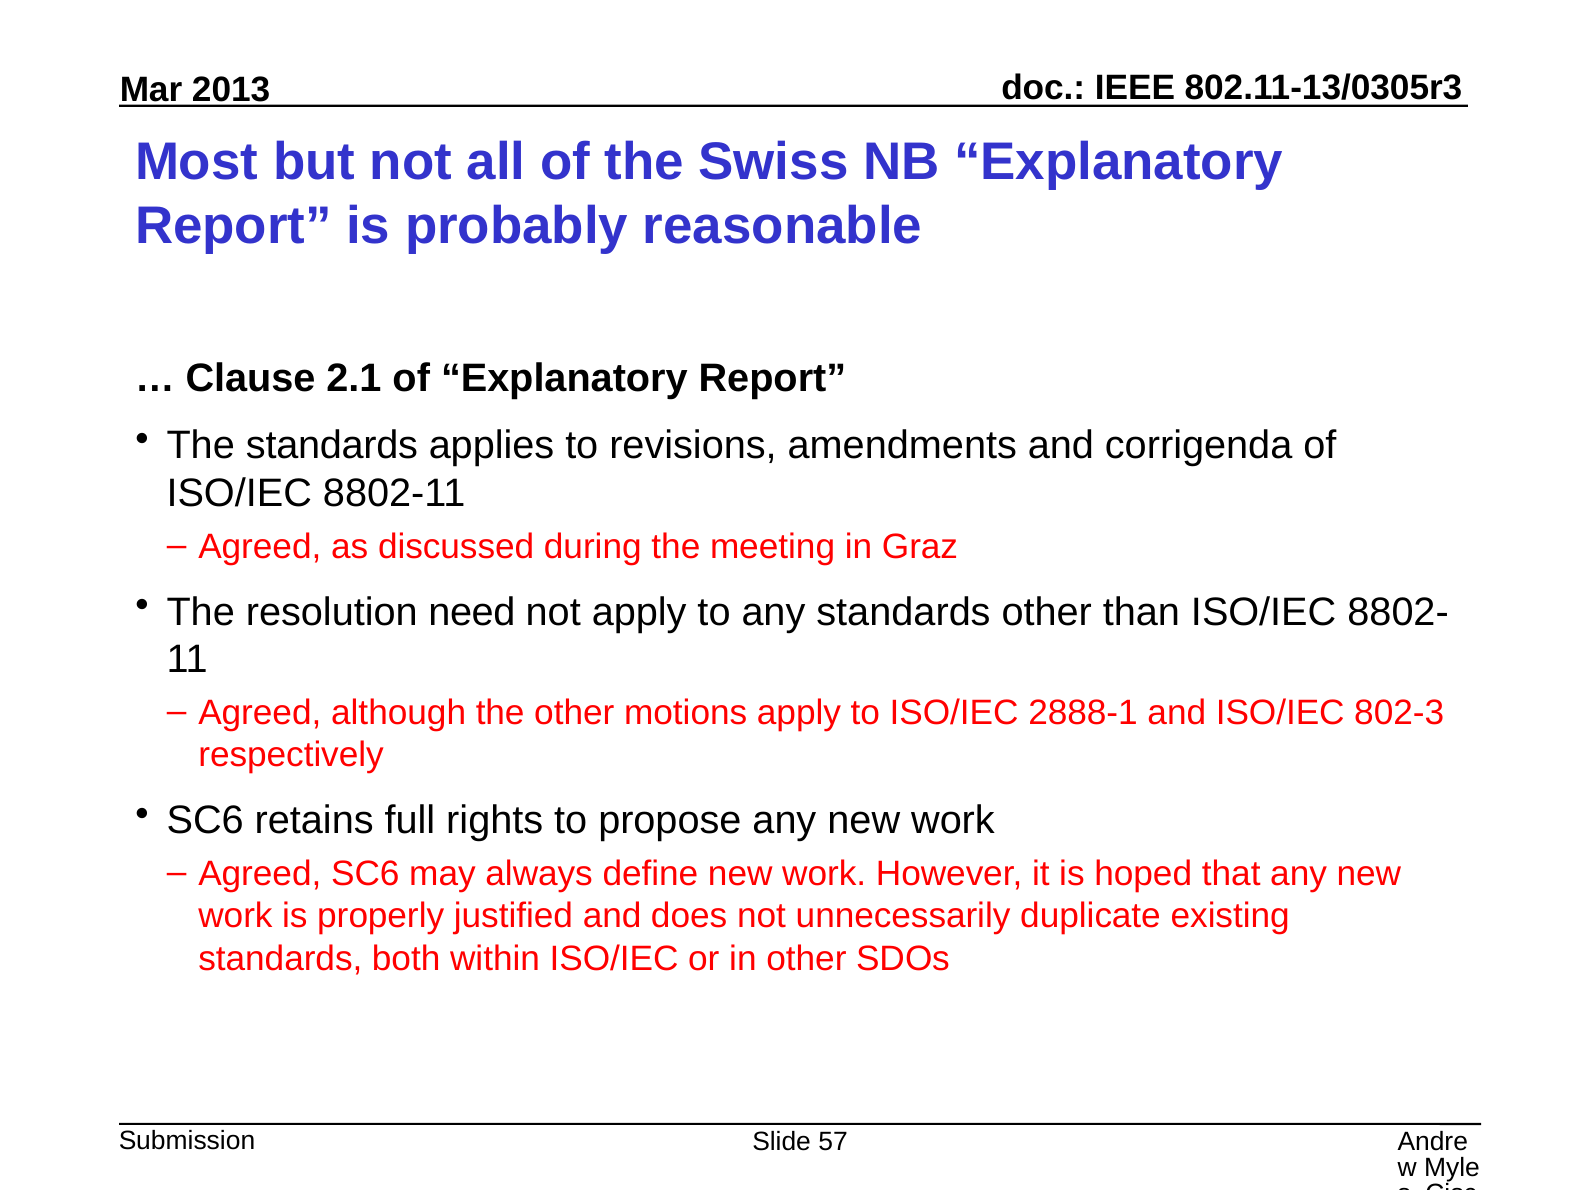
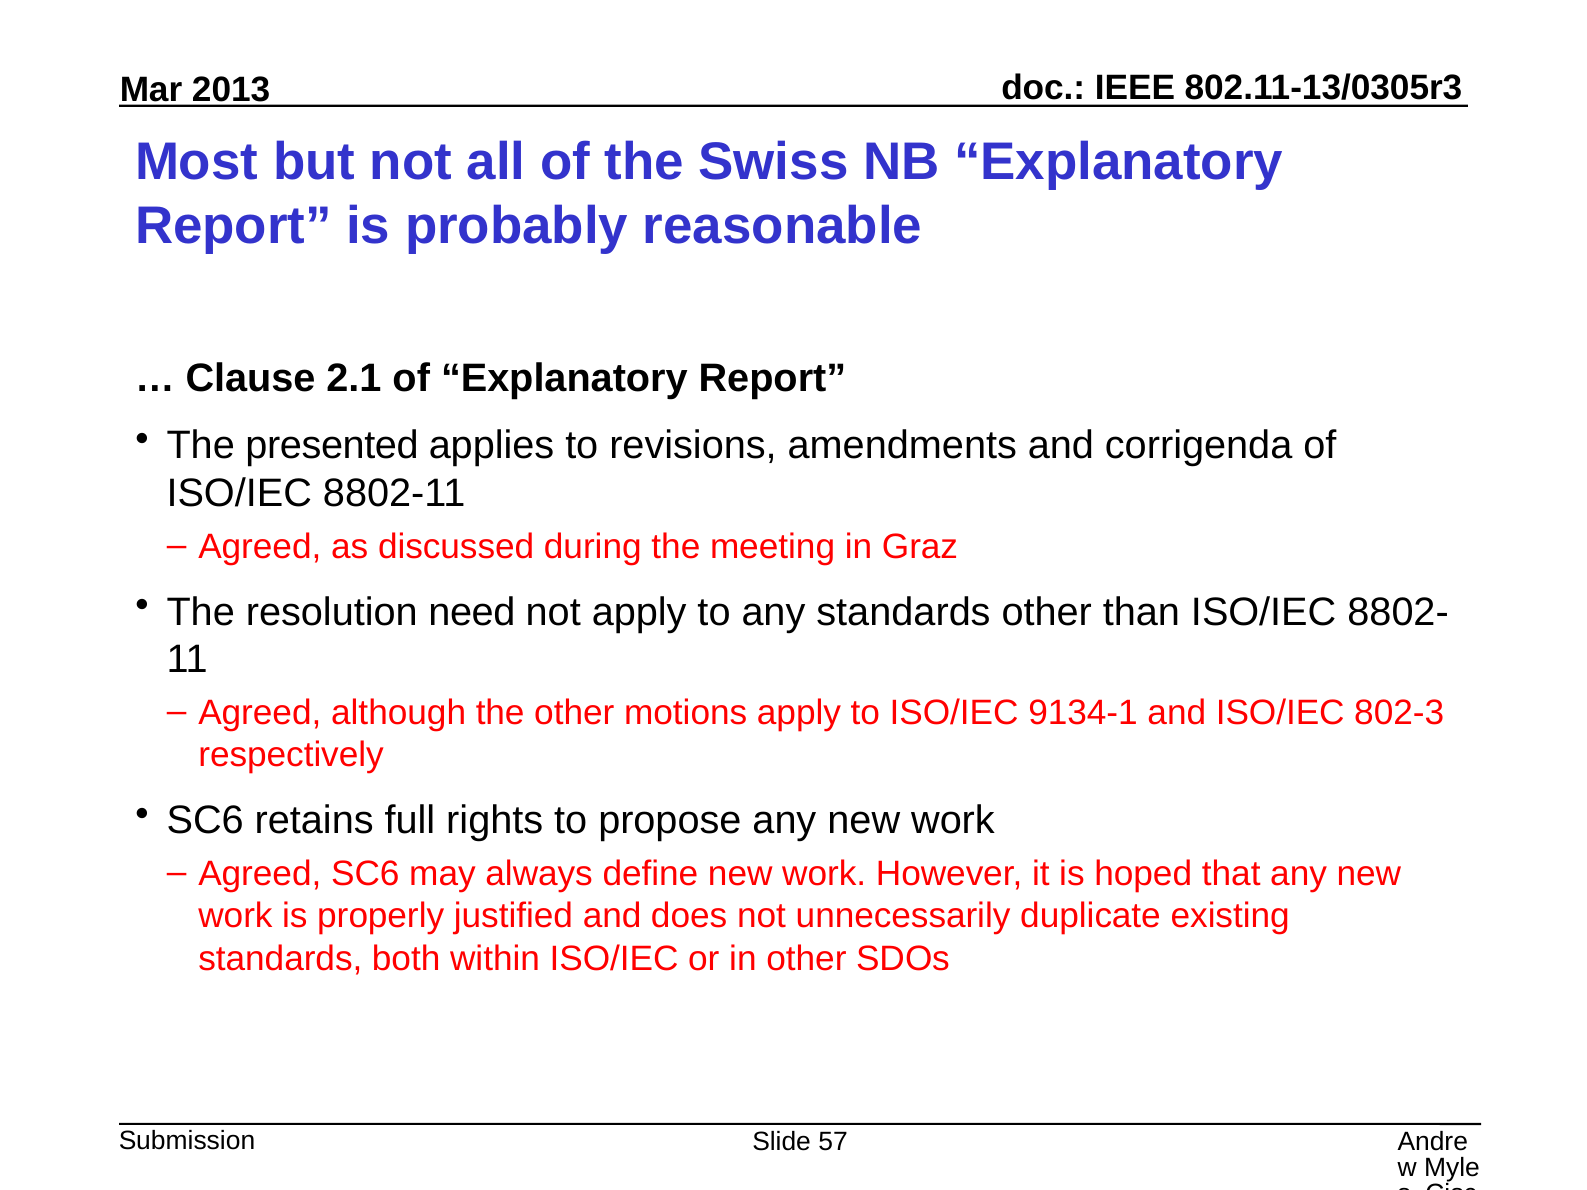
The standards: standards -> presented (332, 446)
2888-1: 2888-1 -> 9134-1 (1083, 713)
